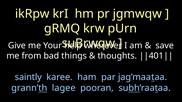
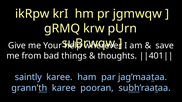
grann’th lagee: lagee -> karee (64, 88)
